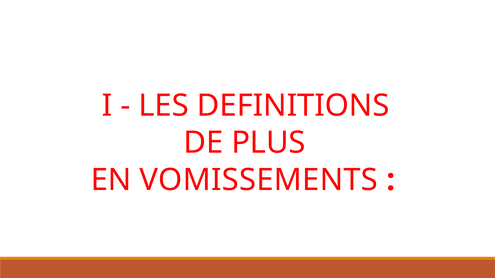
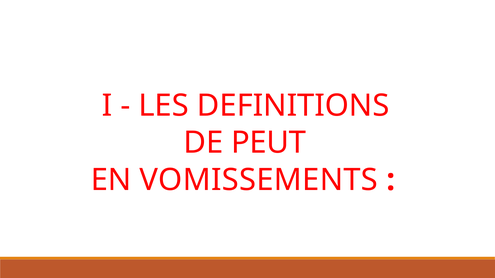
PLUS: PLUS -> PEUT (269, 143)
